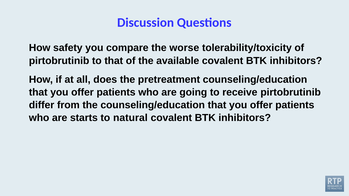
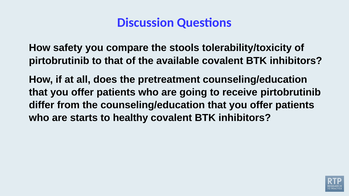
worse: worse -> stools (184, 48)
natural: natural -> healthy (130, 118)
